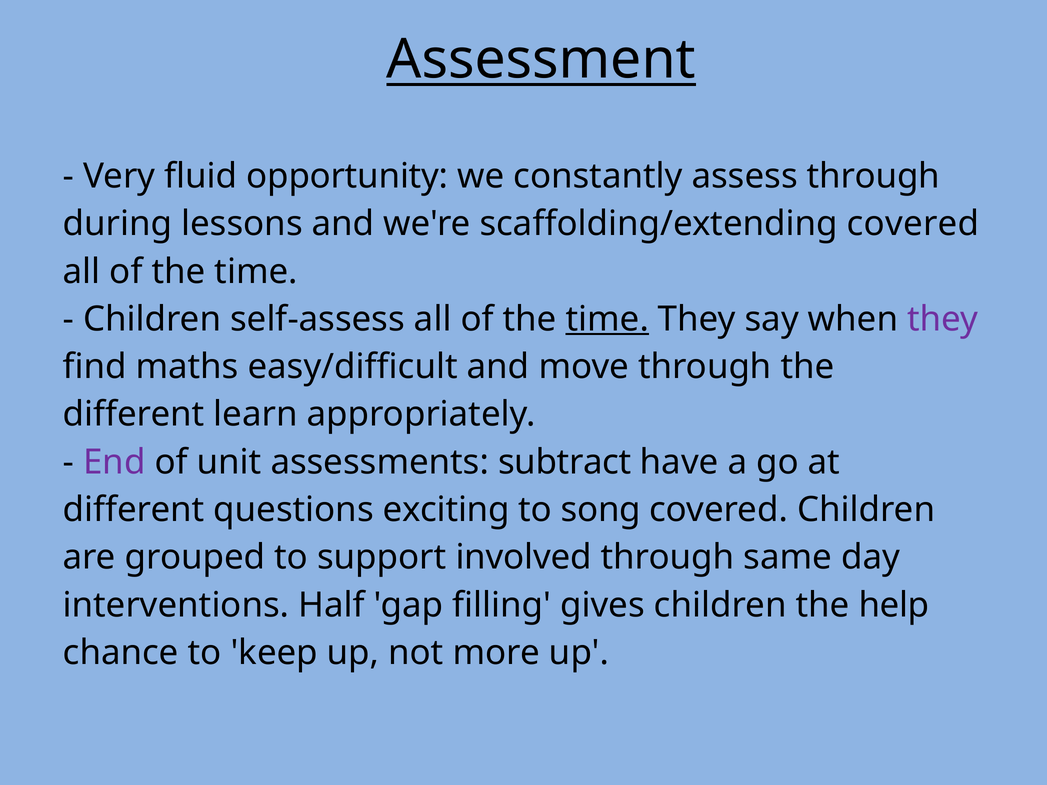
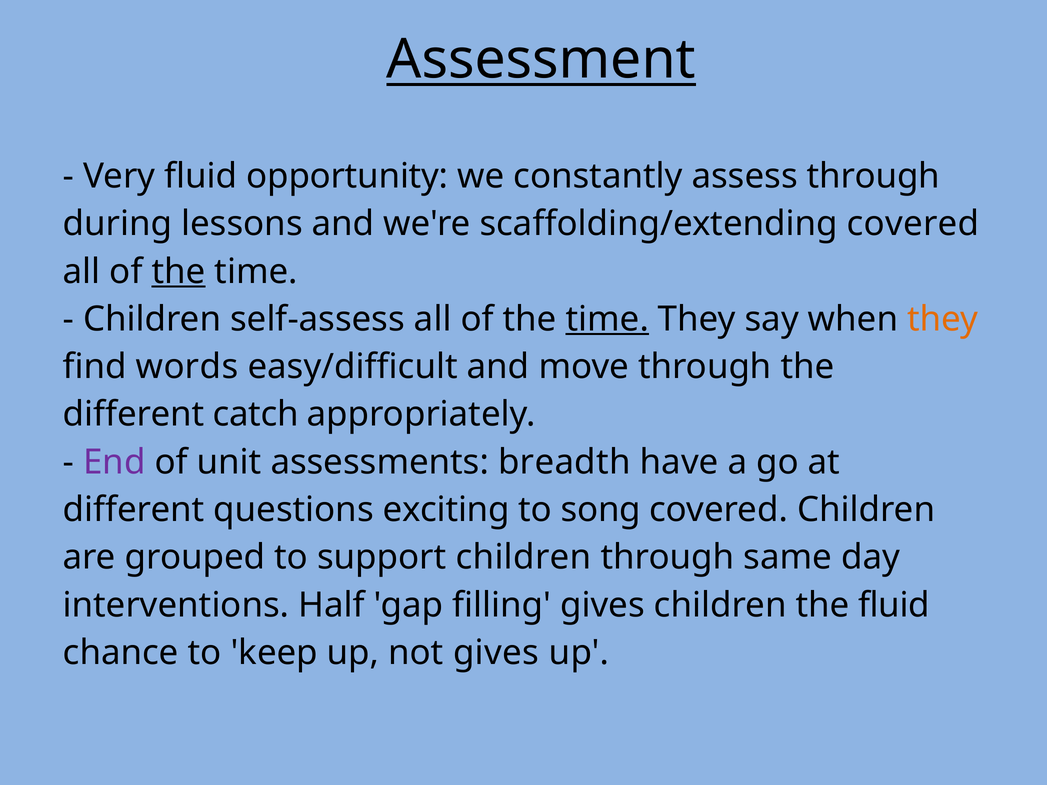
the underline: none -> present (179, 272)
they colour: purple -> orange (943, 319)
maths: maths -> words (187, 367)
learn: learn -> catch (256, 415)
subtract: subtract -> breadth (564, 462)
support involved: involved -> children (523, 558)
the help: help -> fluid (894, 605)
not more: more -> gives (496, 653)
